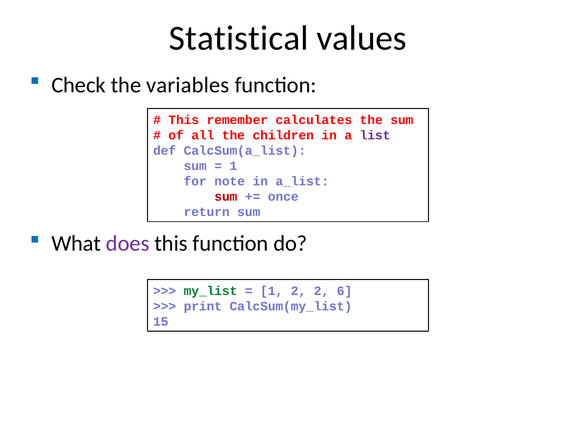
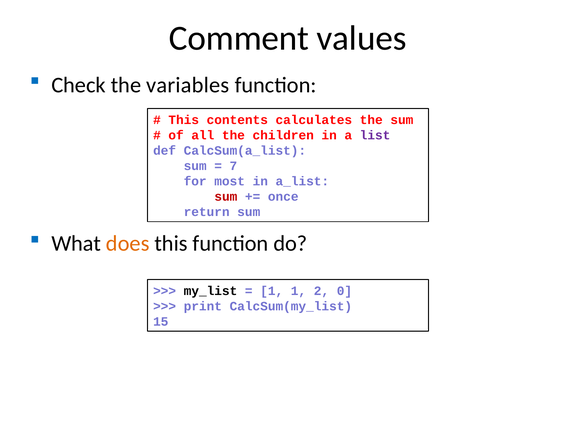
Statistical: Statistical -> Comment (239, 38)
remember: remember -> contents (237, 120)
1: 1 -> 7 (233, 166)
note: note -> most (230, 181)
does colour: purple -> orange (128, 244)
my_list colour: green -> black (211, 291)
1 2: 2 -> 1 (298, 291)
6: 6 -> 0 (344, 291)
